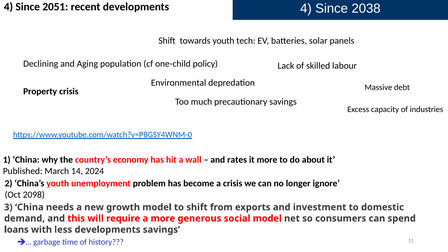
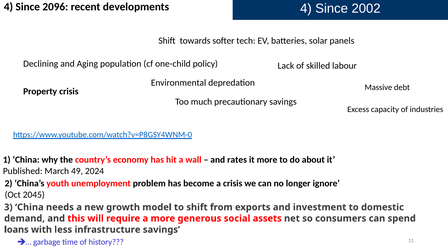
2051: 2051 -> 2096 (55, 7)
2038: 2038 -> 2002 (366, 9)
towards youth: youth -> softer (223, 41)
14: 14 -> 49 (77, 171)
2098: 2098 -> 2045 (34, 195)
social model: model -> assets (267, 218)
less developments: developments -> infrastructure (108, 230)
